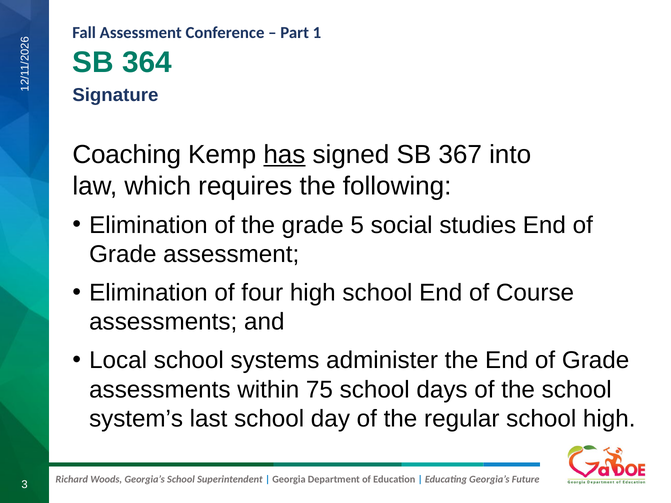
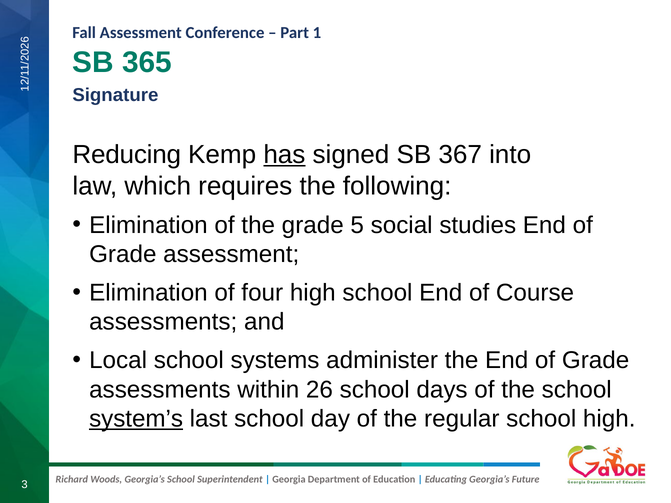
364: 364 -> 365 (147, 62)
Coaching: Coaching -> Reducing (127, 155)
75: 75 -> 26 (319, 390)
system’s underline: none -> present (136, 419)
